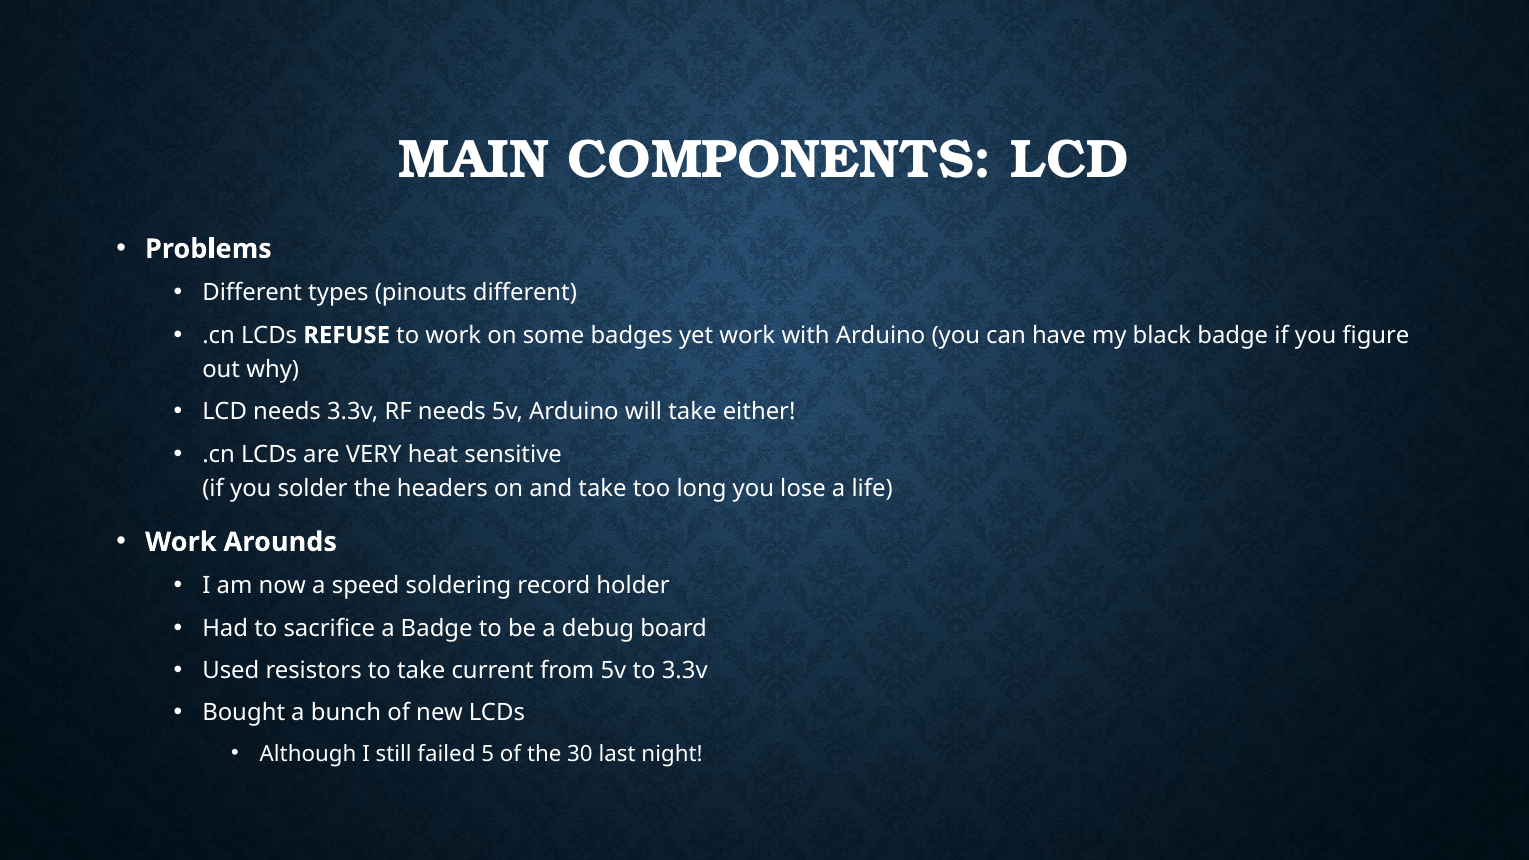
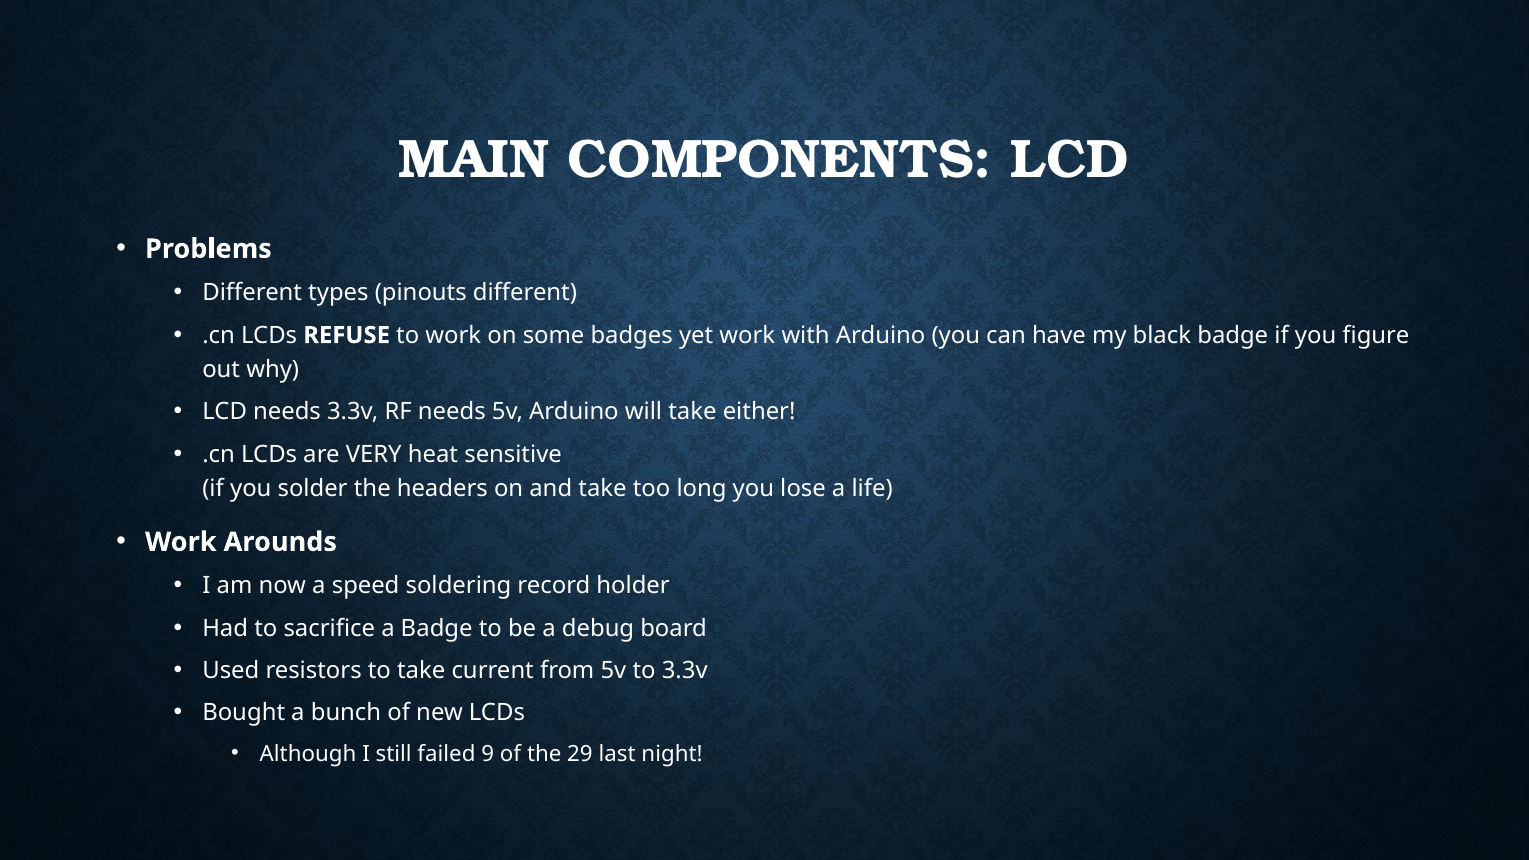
5: 5 -> 9 (488, 754)
30: 30 -> 29 (580, 754)
